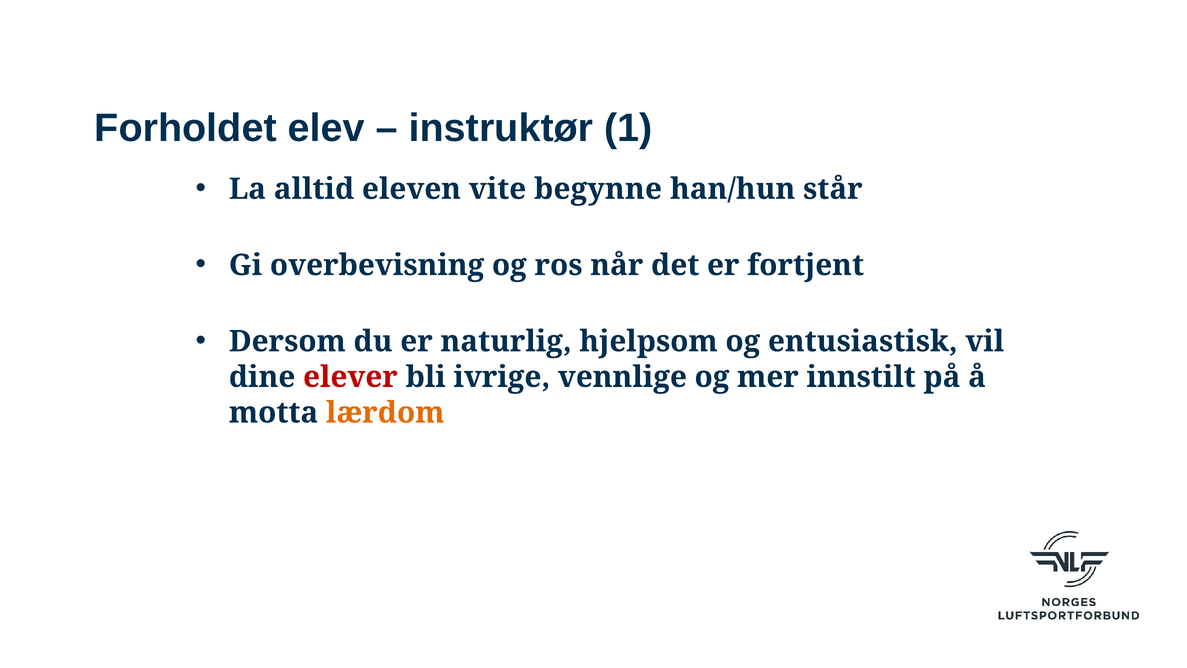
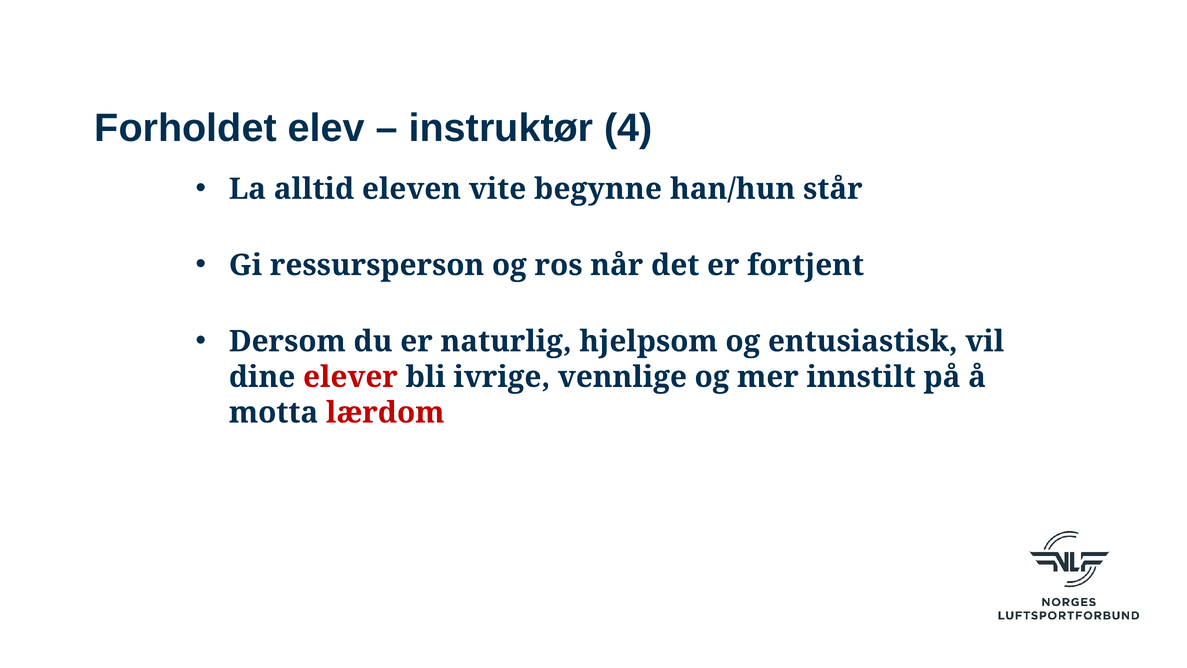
1: 1 -> 4 (628, 128)
overbevisning: overbevisning -> ressursperson (377, 265)
lærdom colour: orange -> red (385, 413)
